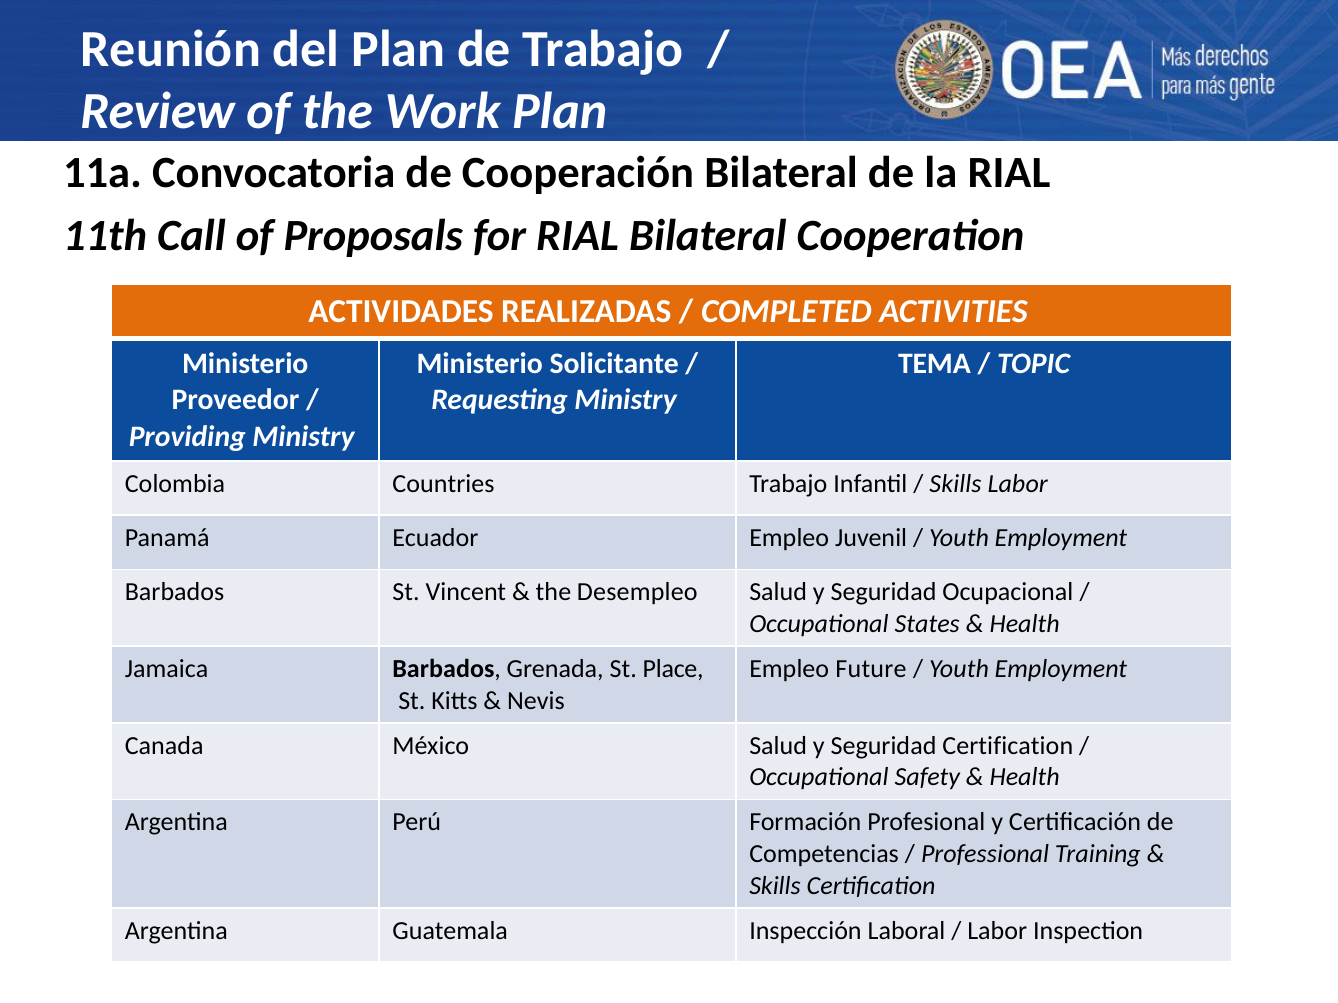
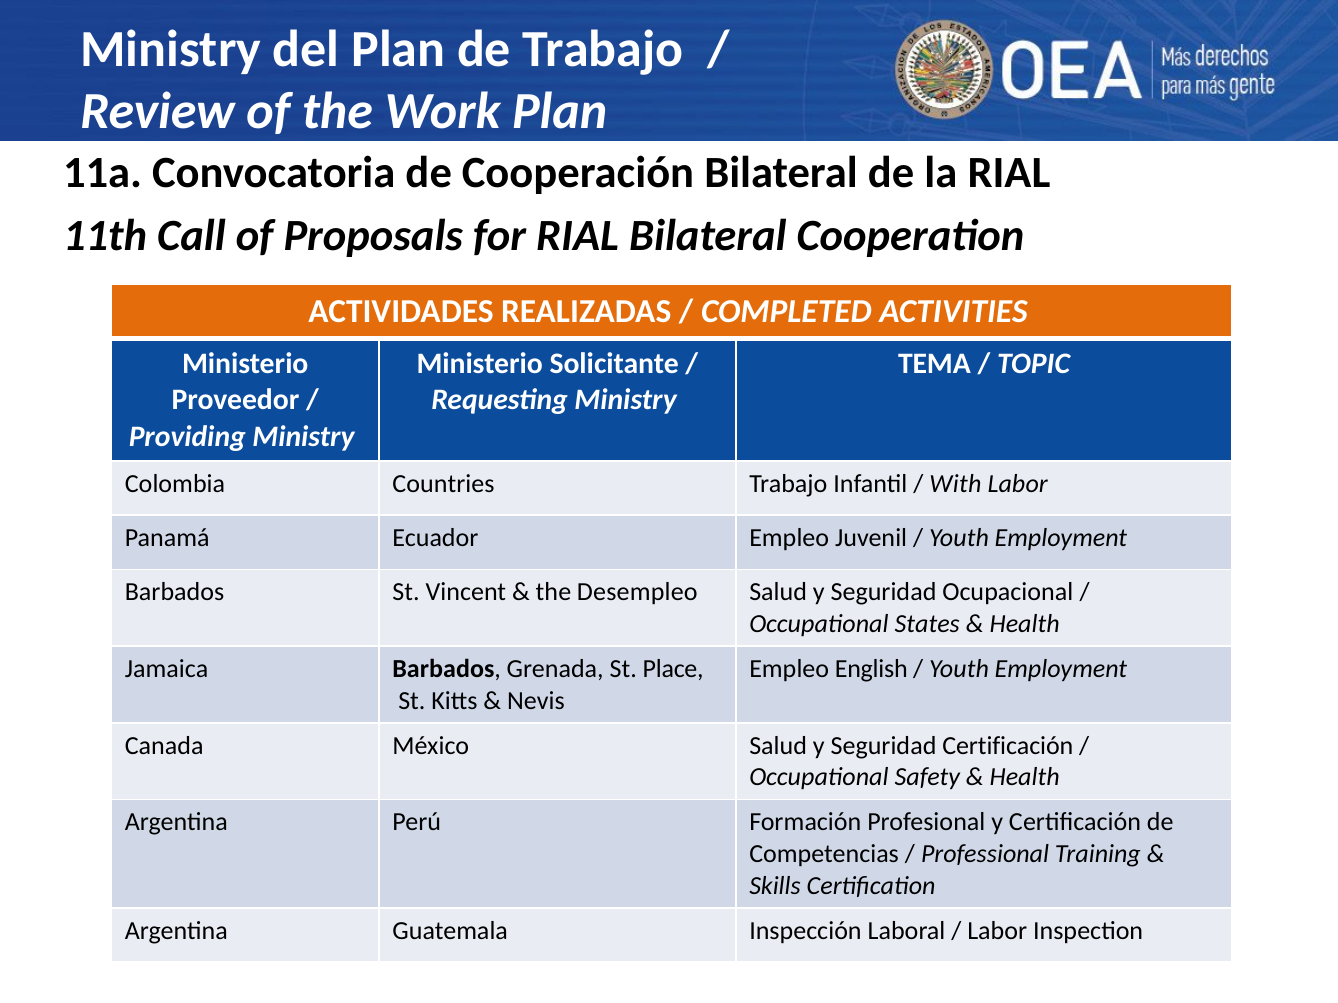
Reunión: Reunión -> Ministry (171, 49)
Skills: Skills -> With (955, 484)
Future: Future -> English (871, 669)
Seguridad Certification: Certification -> Certificación (1008, 746)
